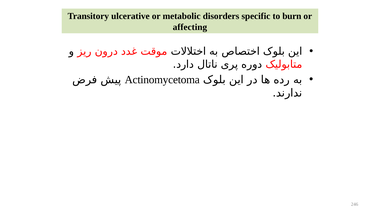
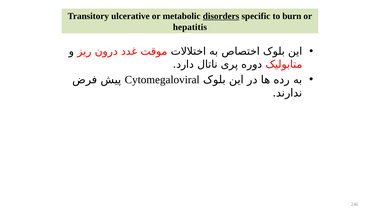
disorders underline: none -> present (221, 16)
affecting: affecting -> hepatitis (190, 27)
Actinomycetoma: Actinomycetoma -> Cytomegaloviral (162, 79)
